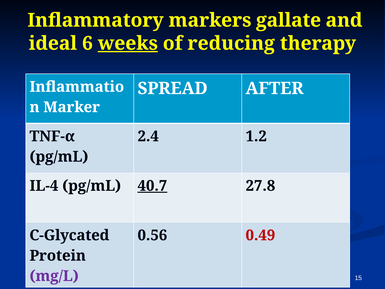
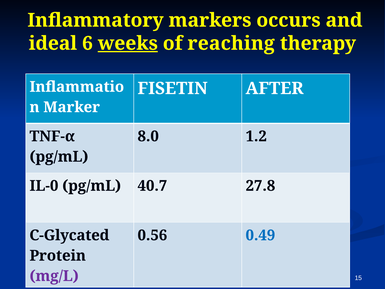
gallate: gallate -> occurs (288, 20)
reducing: reducing -> reaching (231, 43)
SPREAD: SPREAD -> FISETIN (173, 88)
2.4: 2.4 -> 8.0 (148, 136)
IL-4: IL-4 -> IL-0 (44, 186)
40.7 underline: present -> none (152, 186)
0.49 colour: red -> blue (260, 235)
